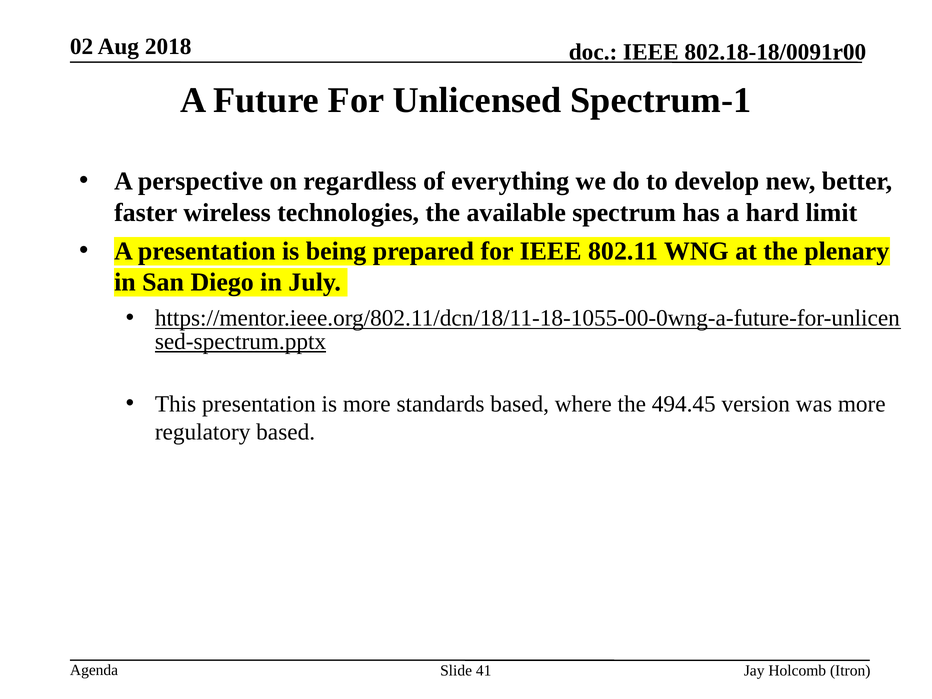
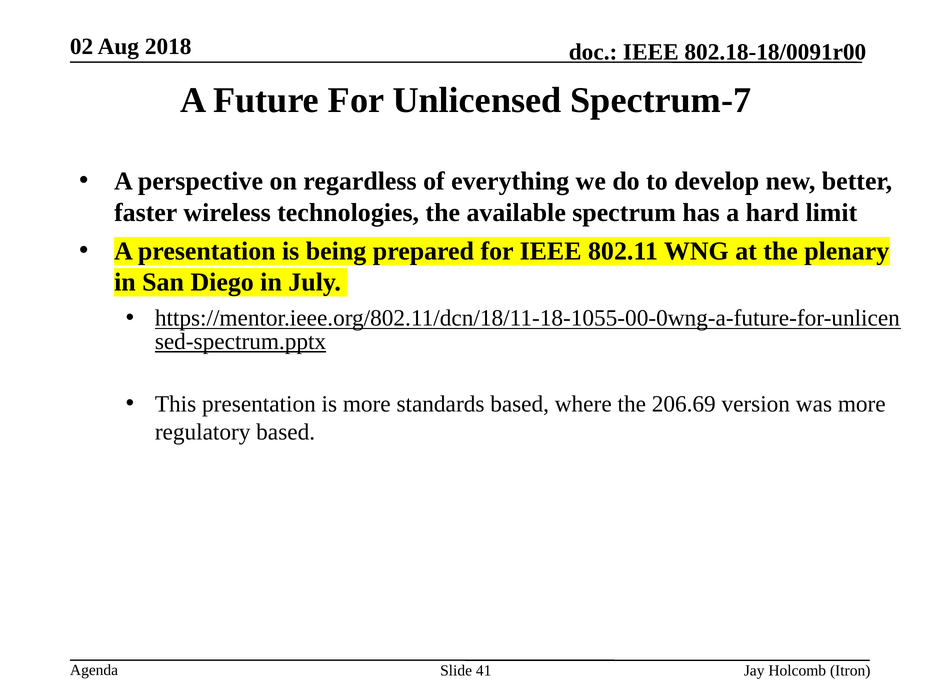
Spectrum-1: Spectrum-1 -> Spectrum-7 (661, 100)
494.45: 494.45 -> 206.69 (684, 404)
